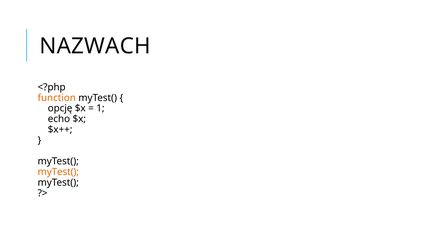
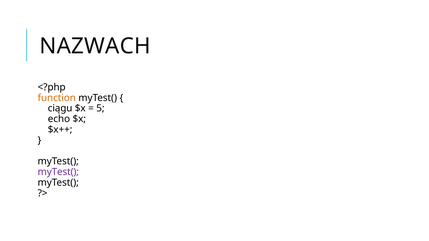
opcję: opcję -> ciągu (60, 109)
1: 1 -> 5 (100, 109)
myTest( colour: orange -> purple (58, 172)
